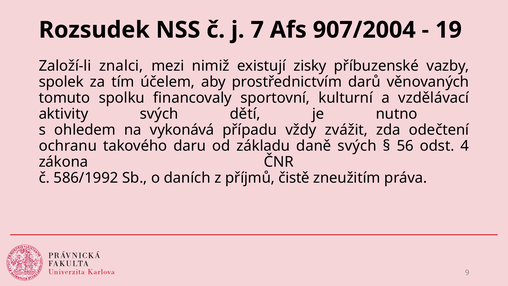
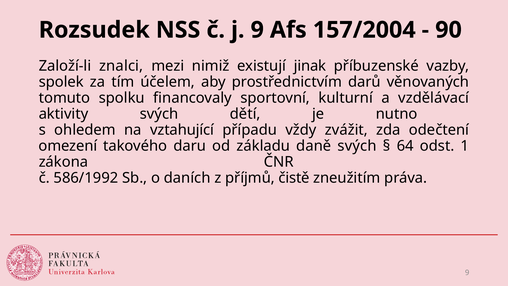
j 7: 7 -> 9 (257, 30)
907/2004: 907/2004 -> 157/2004 (364, 30)
19: 19 -> 90 (449, 30)
zisky: zisky -> jinak (310, 66)
vykonává: vykonává -> vztahující (182, 130)
ochranu: ochranu -> omezení (68, 146)
56: 56 -> 64 (405, 146)
4: 4 -> 1 (465, 146)
